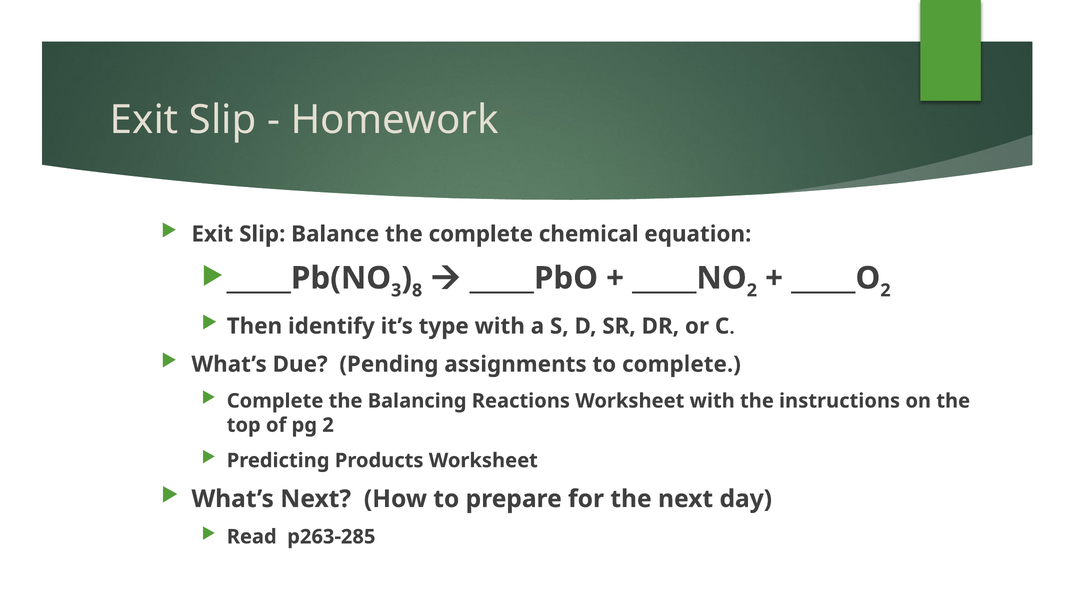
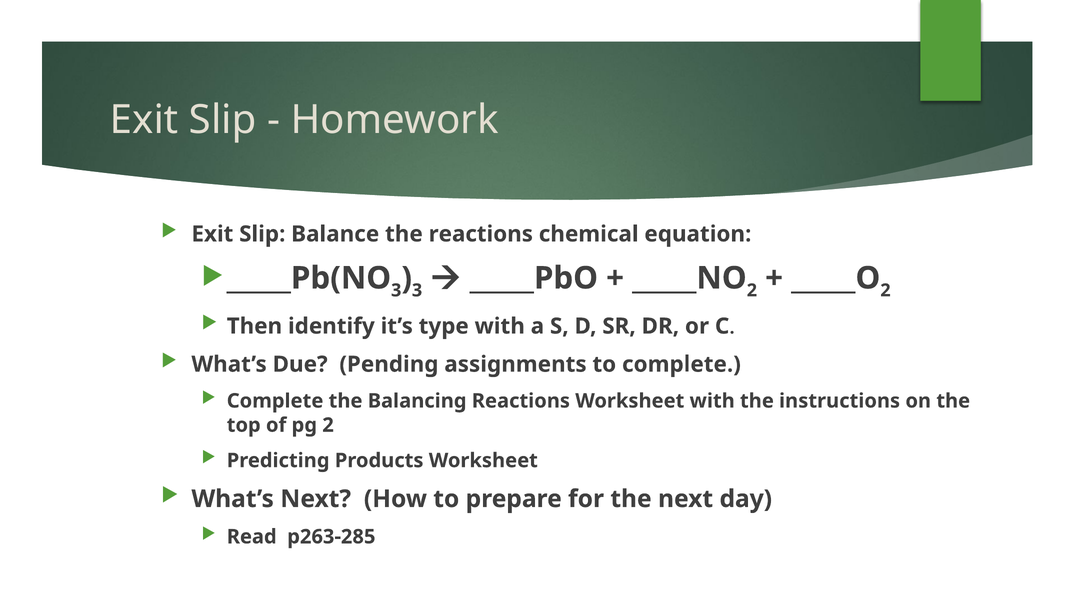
the complete: complete -> reactions (481, 234)
8: 8 -> 3 (417, 290)
